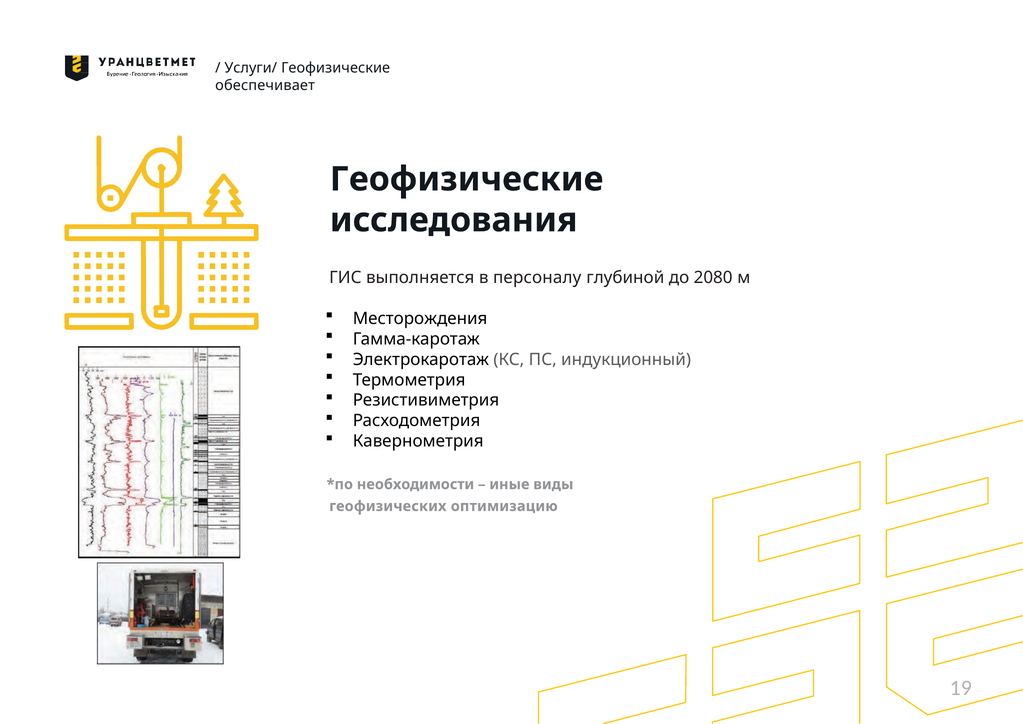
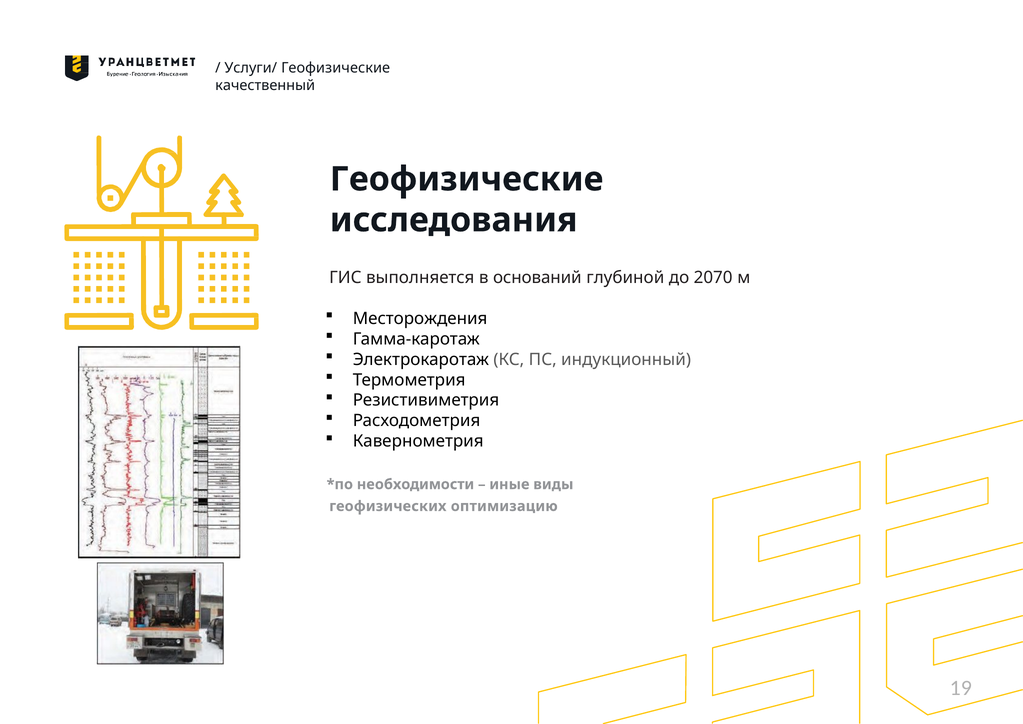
обеспечивает: обеспечивает -> качественный (265, 86)
персоналу: персоналу -> оснований (537, 278)
2080: 2080 -> 2070 (713, 278)
